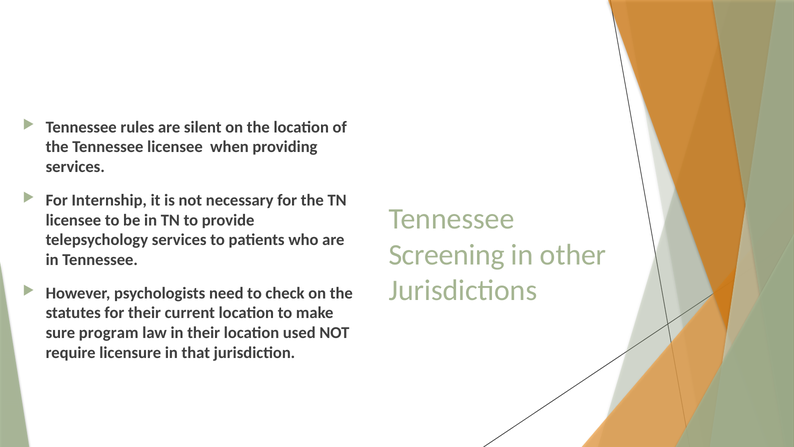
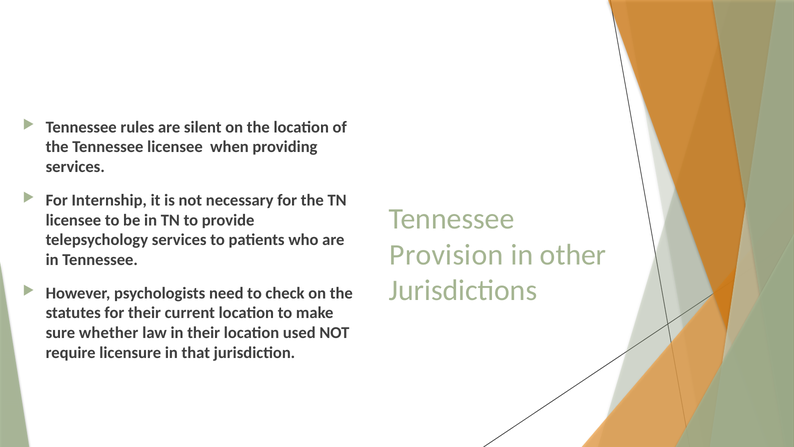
Screening: Screening -> Provision (446, 255)
program: program -> whether (109, 333)
